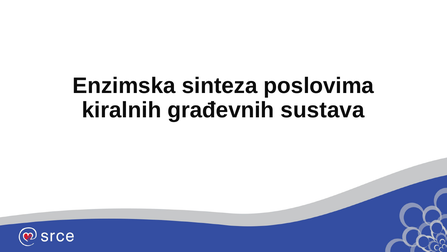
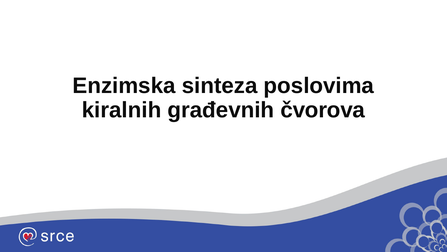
sustava: sustava -> čvorova (323, 110)
